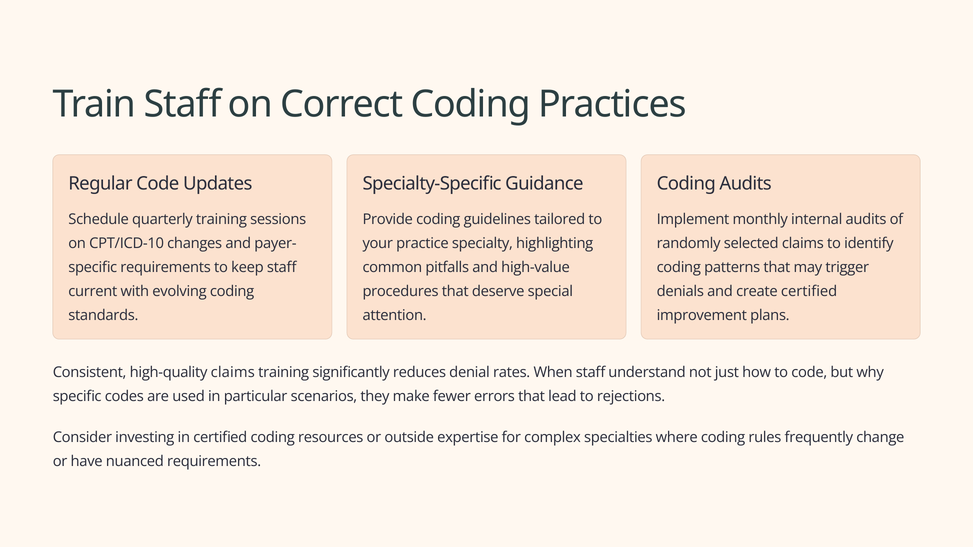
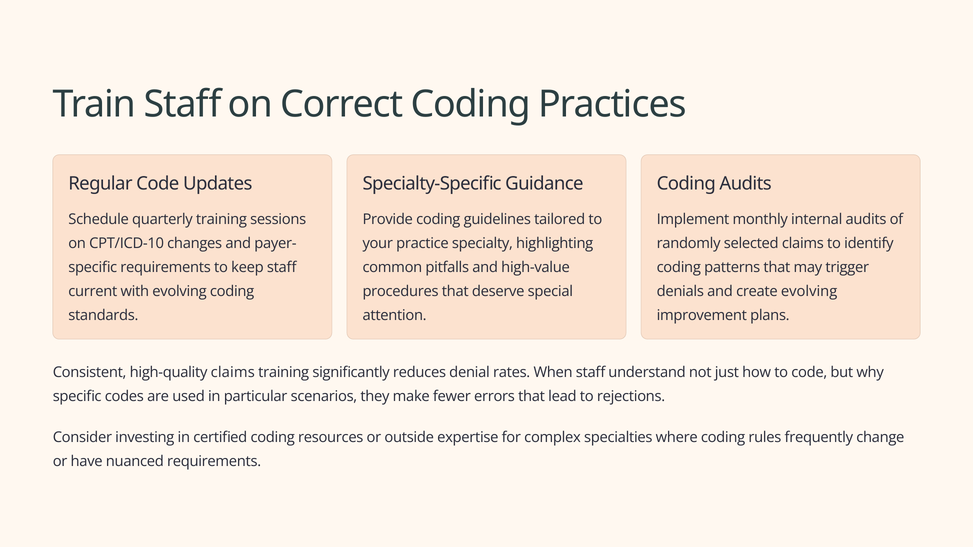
create certified: certified -> evolving (809, 291)
